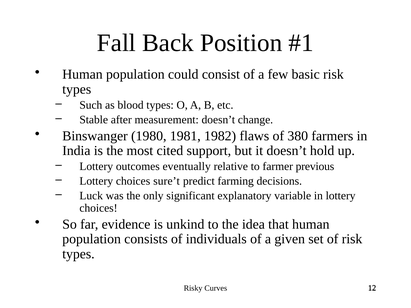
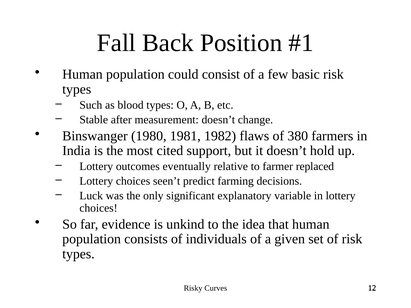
previous: previous -> replaced (315, 167)
sure’t: sure’t -> seen’t (167, 181)
